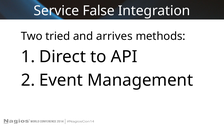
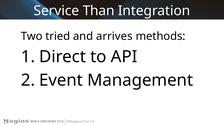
False: False -> Than (99, 11)
